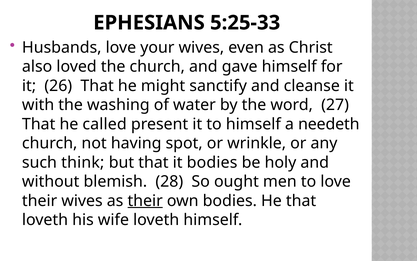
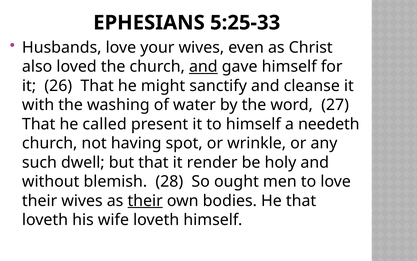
and underline: none -> present (203, 67)
think: think -> dwell (83, 162)
it bodies: bodies -> render (212, 162)
